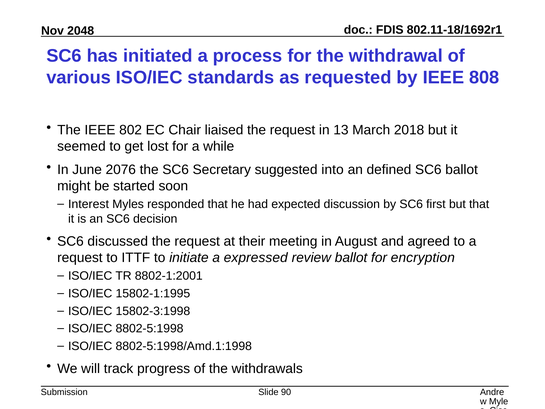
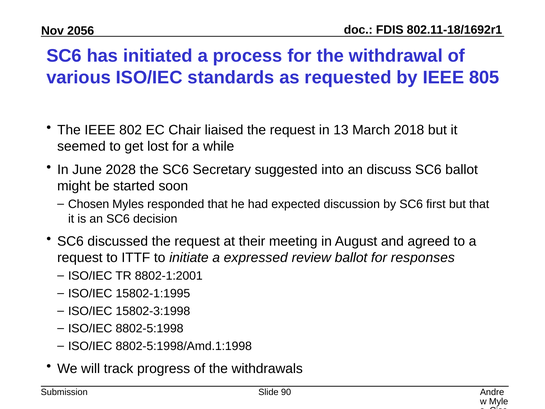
2048: 2048 -> 2056 (81, 31)
808: 808 -> 805 (484, 78)
2076: 2076 -> 2028 (121, 169)
defined: defined -> discuss (389, 169)
Interest: Interest -> Chosen (89, 204)
encryption: encryption -> responses (423, 257)
